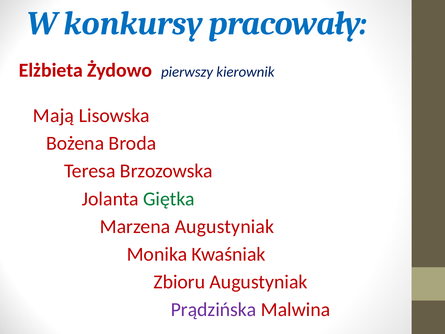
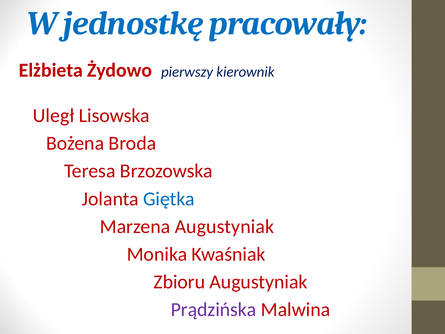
konkursy: konkursy -> jednostkę (133, 23)
Mają: Mają -> Uległ (54, 116)
Giętka colour: green -> blue (169, 199)
